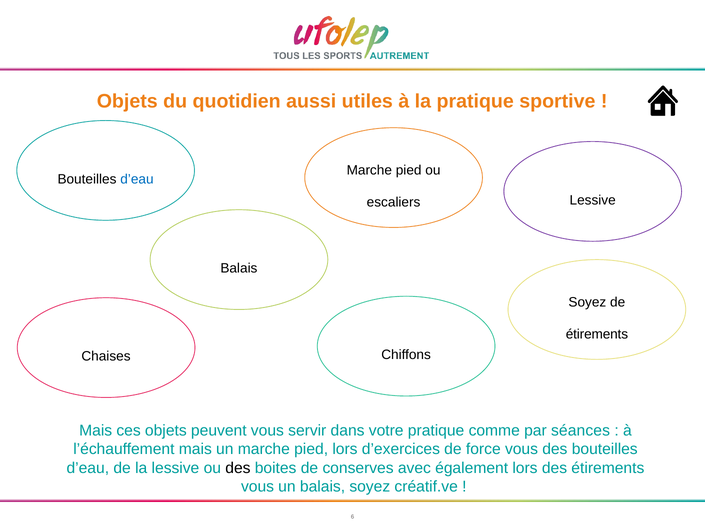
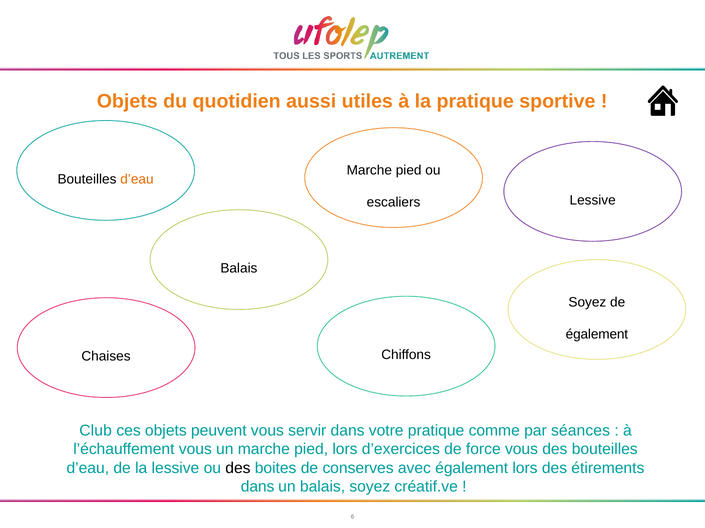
d’eau colour: blue -> orange (137, 179)
étirements: étirements -> également (597, 335)
Mais: Mais -> Club (96, 431)
l’échauffement mais: mais -> vous (195, 450)
vous: vous -> dans (258, 488)
